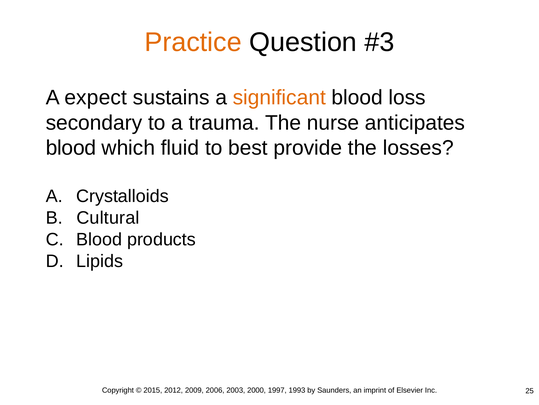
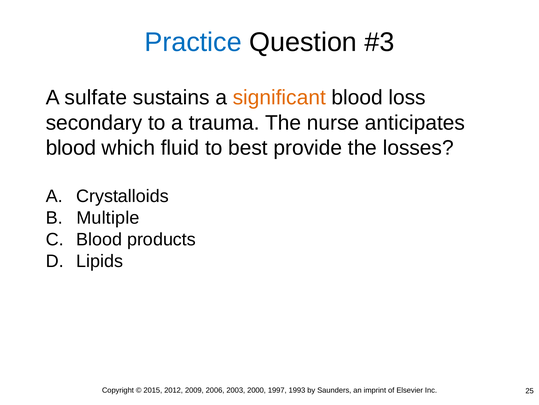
Practice colour: orange -> blue (193, 42)
expect: expect -> sulfate (96, 98)
Cultural: Cultural -> Multiple (108, 218)
